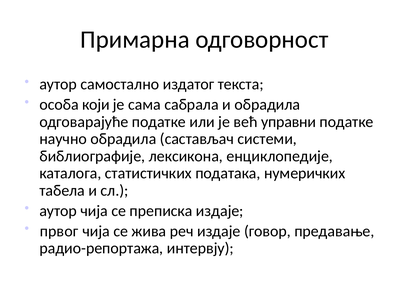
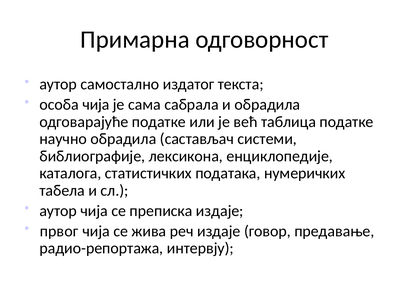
особа који: који -> чија (96, 105)
управни: управни -> таблица (289, 122)
